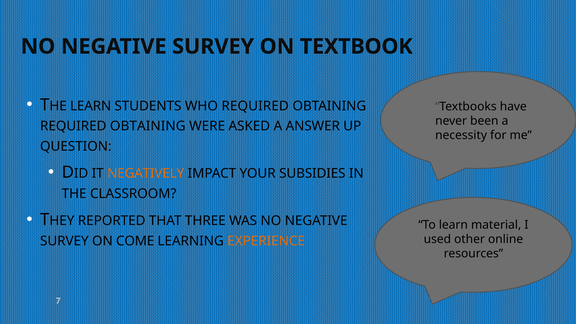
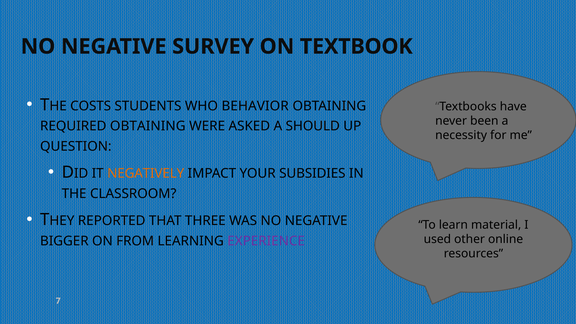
LEARN: LEARN -> COSTS (91, 106)
WHO REQUIRED: REQUIRED -> BEHAVIOR (255, 106)
ANSWER: ANSWER -> SHOULD (313, 126)
SURVEY: SURVEY -> BIGGER (64, 241)
COME: COME -> FROM (135, 241)
EXPERIENCE colour: orange -> purple (266, 241)
